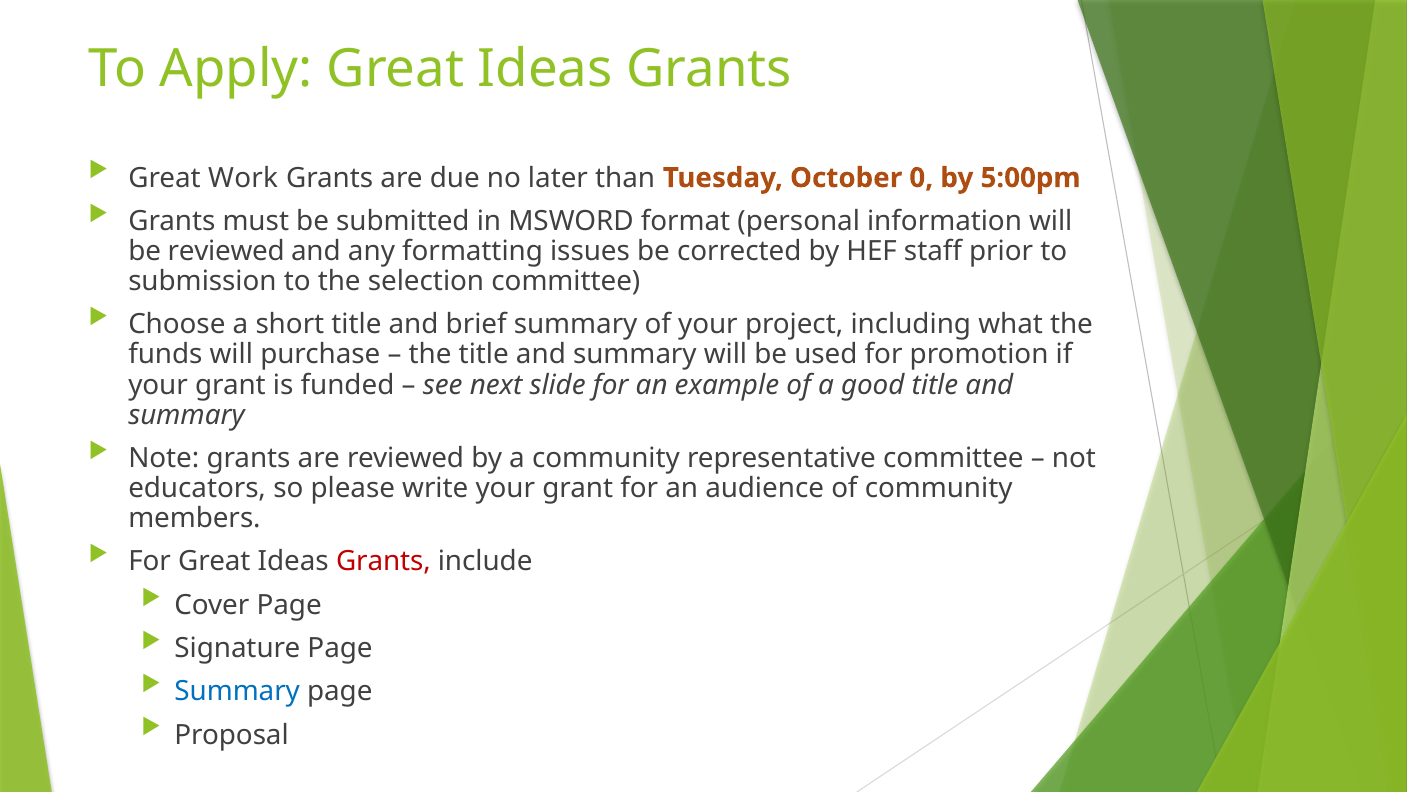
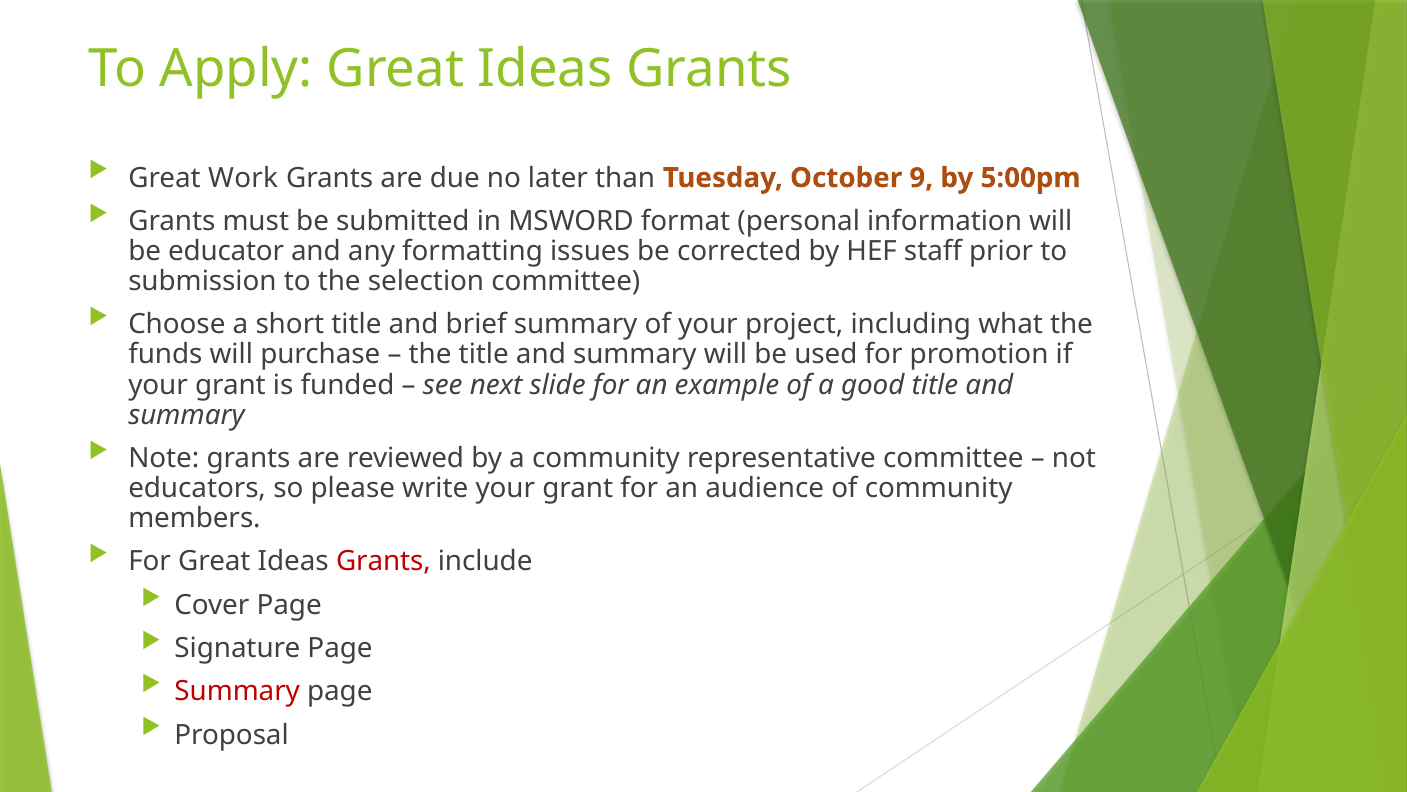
0: 0 -> 9 (921, 178)
be reviewed: reviewed -> educator (226, 251)
Summary colour: blue -> red (237, 691)
